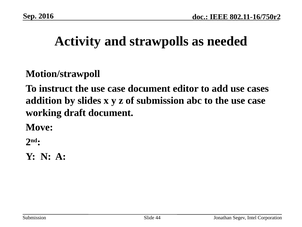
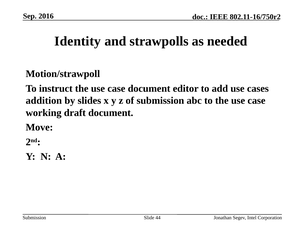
Activity: Activity -> Identity (78, 41)
